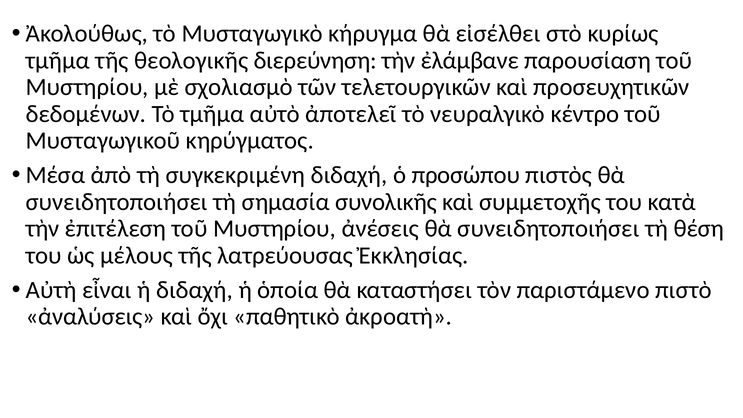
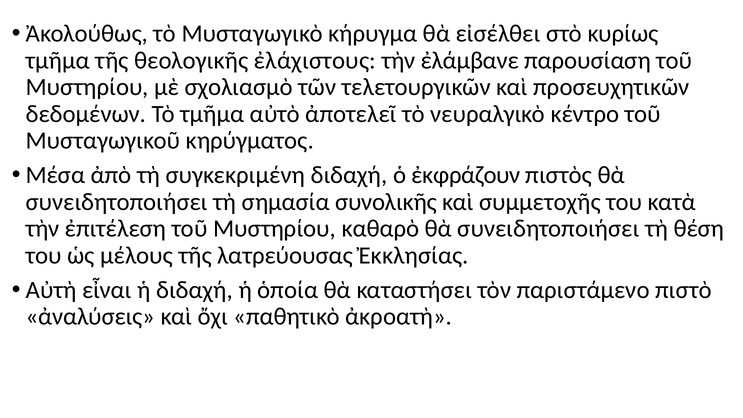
διερεύνηση: διερεύνηση -> ἐλάχιστους (315, 60)
προσώπου: προσώπου -> ἐκφράζουν (466, 175)
ἀνέσεις: ἀνέσεις -> καθαρὸ (380, 229)
